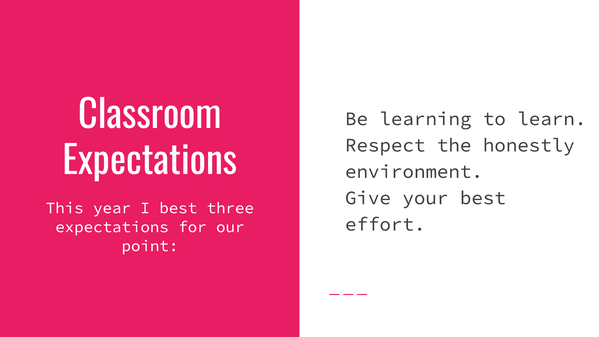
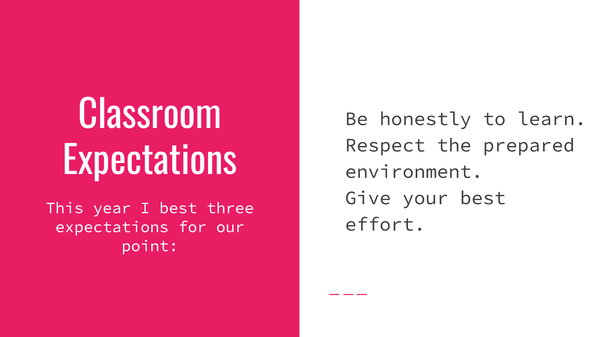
learning: learning -> honestly (425, 119)
honestly: honestly -> prepared (529, 145)
